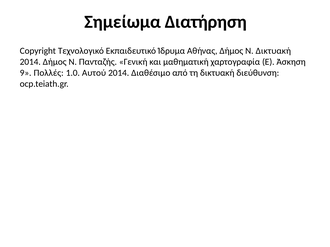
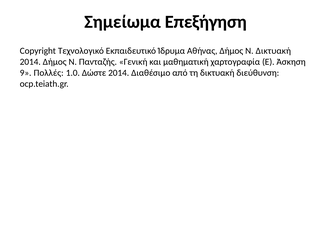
Διατήρηση: Διατήρηση -> Επεξήγηση (206, 22)
Αυτού: Αυτού -> Δώστε (94, 73)
